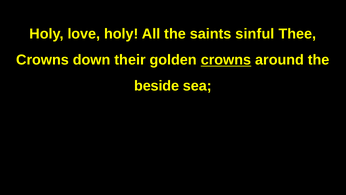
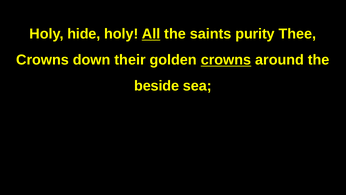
love: love -> hide (84, 34)
All underline: none -> present (151, 34)
sinful: sinful -> purity (255, 34)
